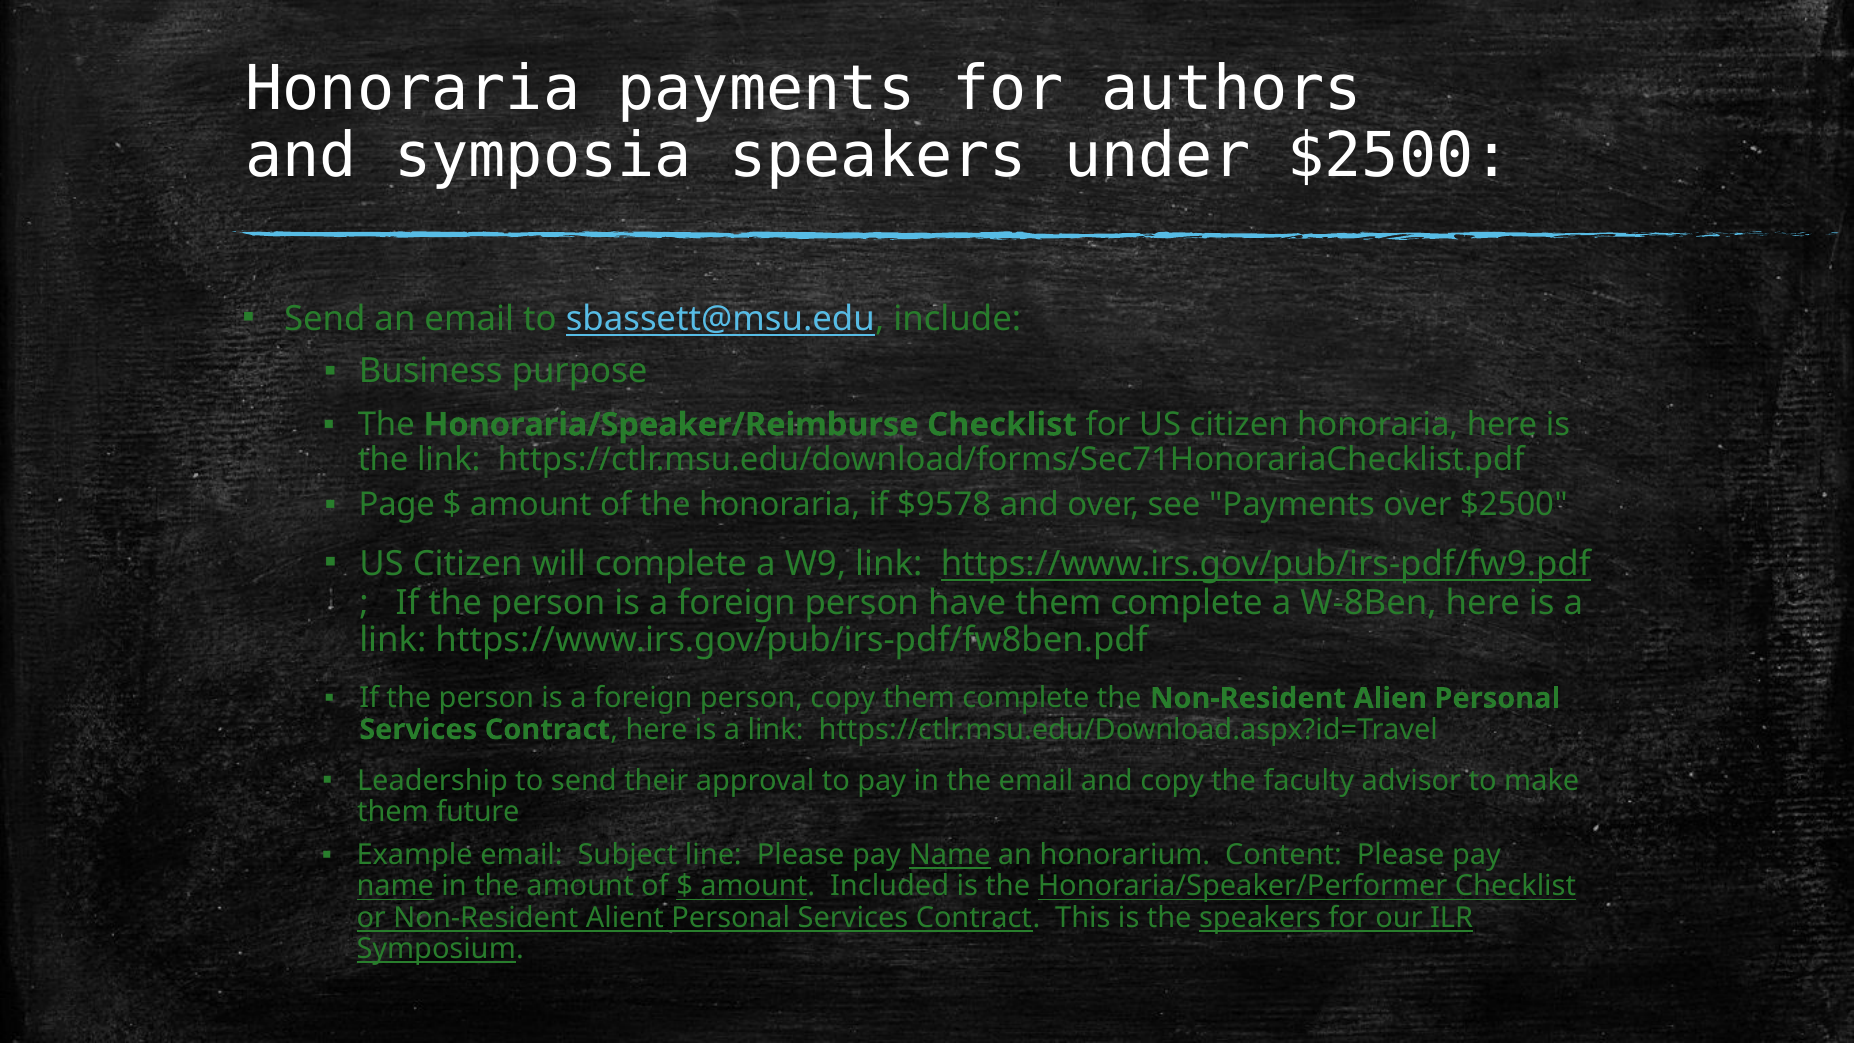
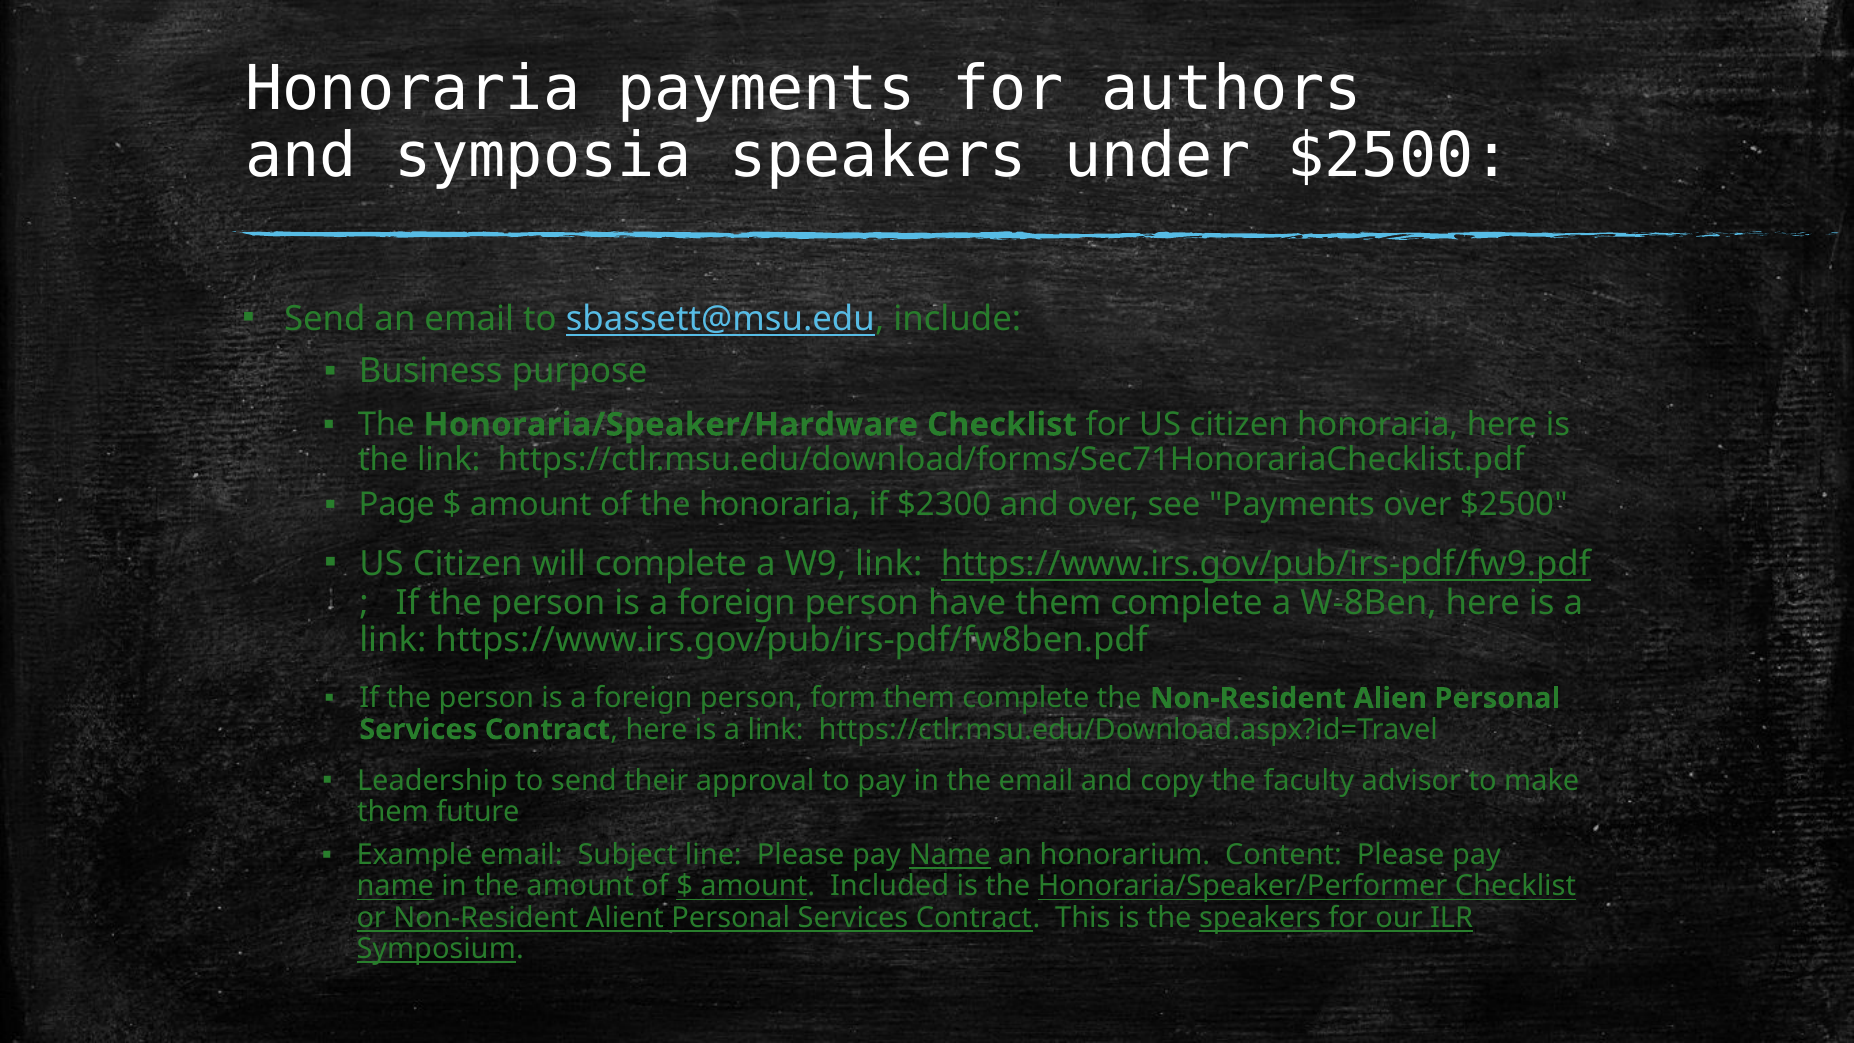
Honoraria/Speaker/Reimburse: Honoraria/Speaker/Reimburse -> Honoraria/Speaker/Hardware (671, 425)
$9578: $9578 -> $2300 (944, 505)
person copy: copy -> form (843, 698)
